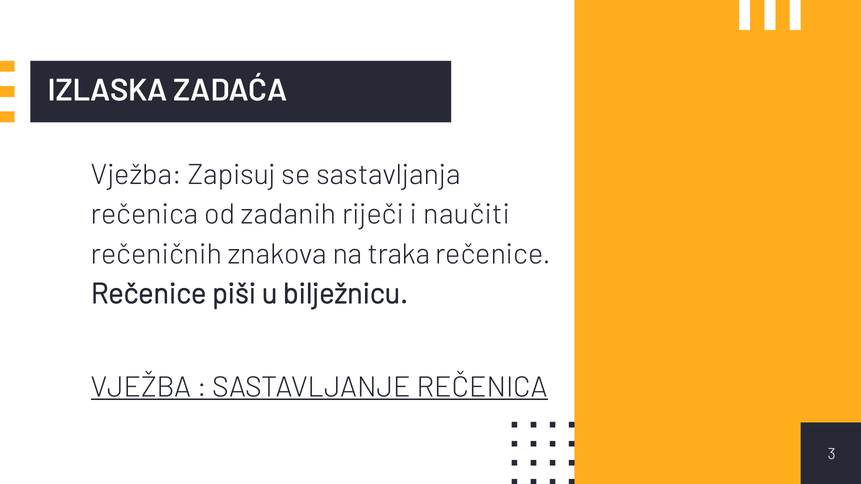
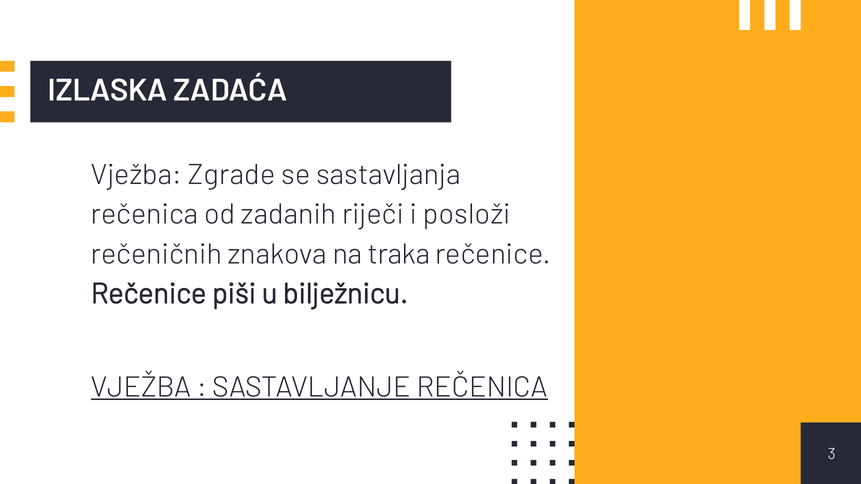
Zapisuj: Zapisuj -> Zgrade (232, 175)
naučiti: naučiti -> posloži (467, 215)
